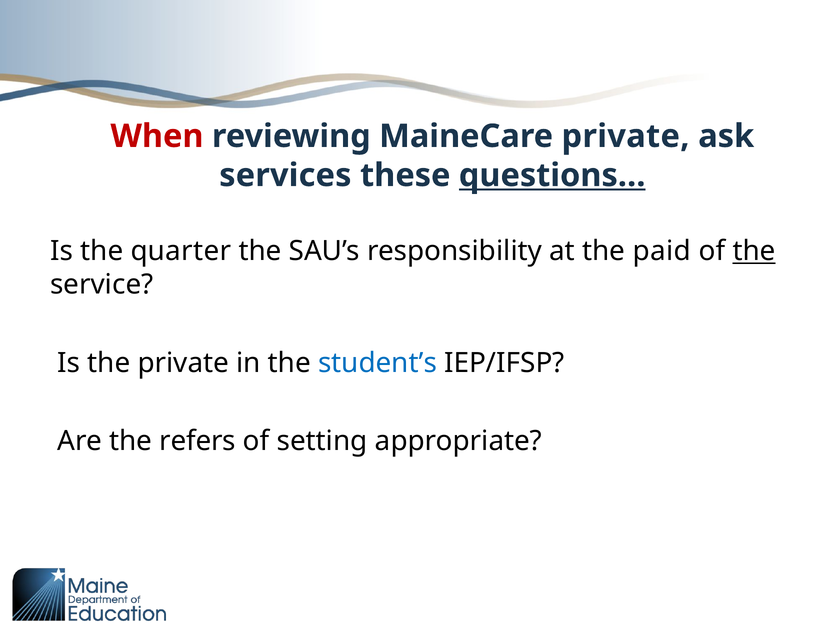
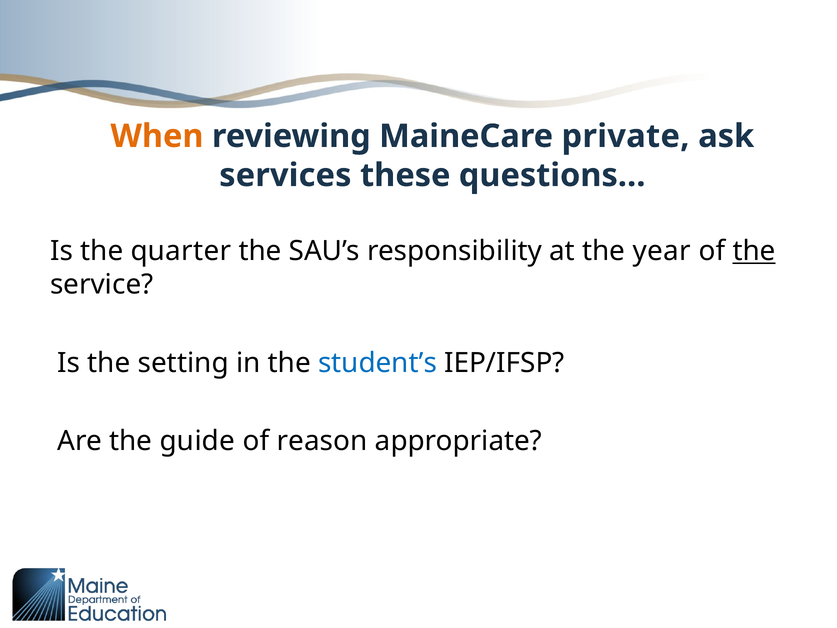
When colour: red -> orange (157, 136)
questions… underline: present -> none (552, 175)
paid: paid -> year (662, 251)
the private: private -> setting (183, 363)
refers: refers -> guide (197, 441)
setting: setting -> reason (322, 441)
